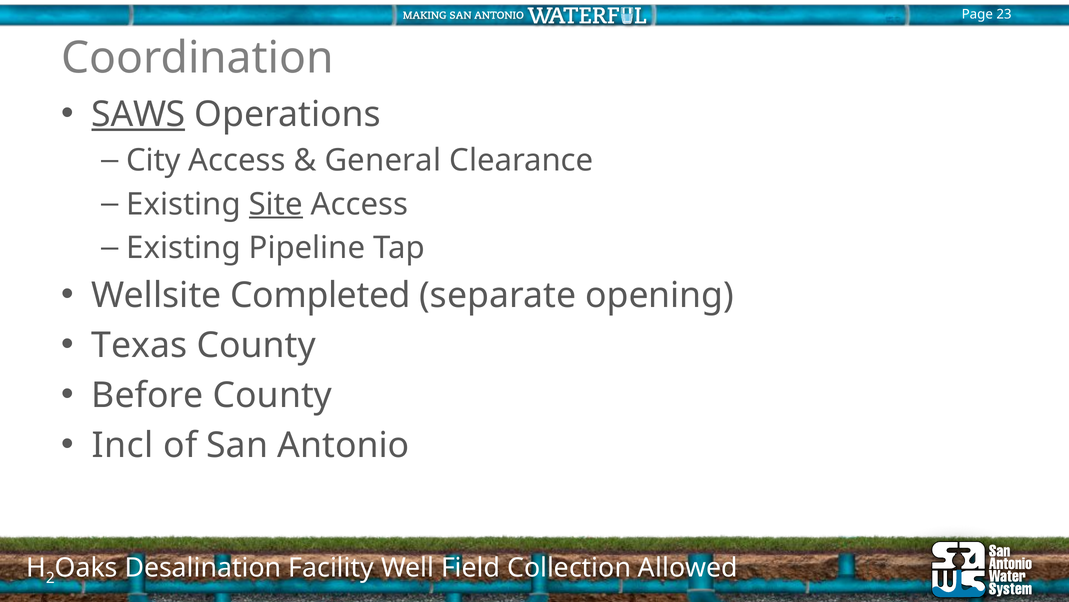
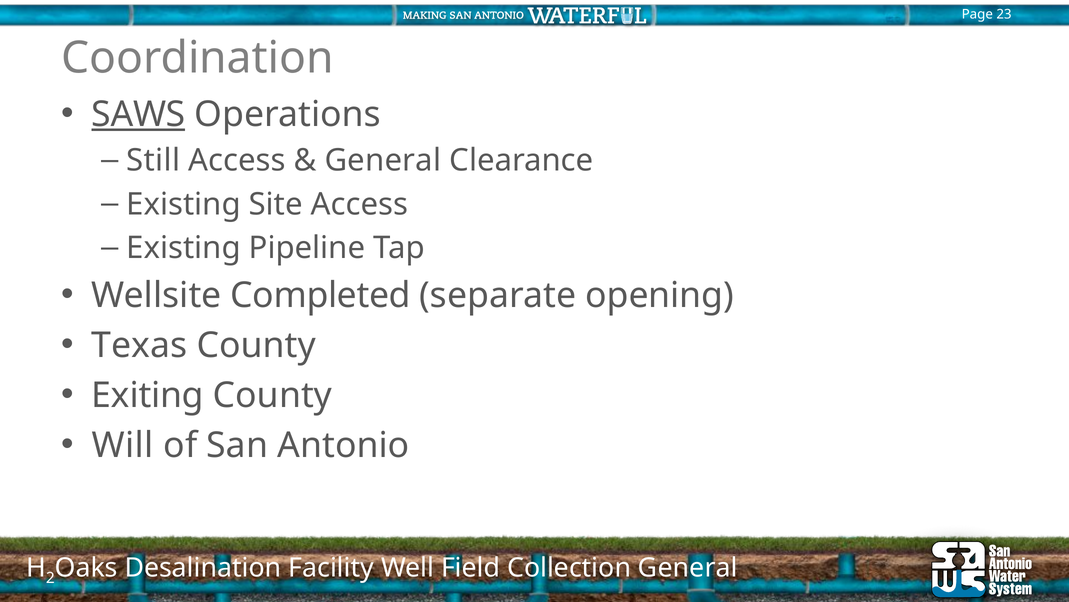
City: City -> Still (153, 160)
Site underline: present -> none (276, 204)
Before: Before -> Exiting (148, 395)
Incl: Incl -> Will (123, 445)
Allowed: Allowed -> General (688, 567)
